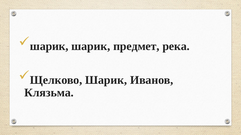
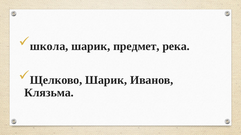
шарик: шарик -> школа (49, 46)
